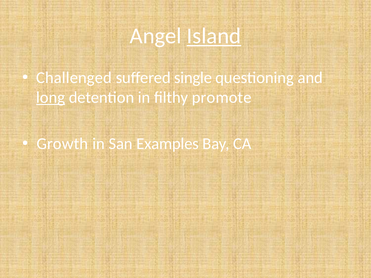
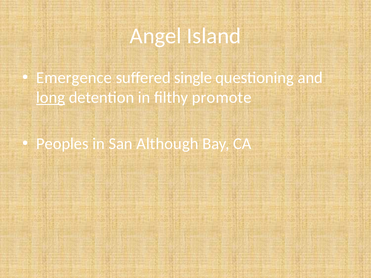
Island underline: present -> none (214, 36)
Challenged: Challenged -> Emergence (74, 78)
Growth: Growth -> Peoples (62, 144)
Examples: Examples -> Although (167, 144)
